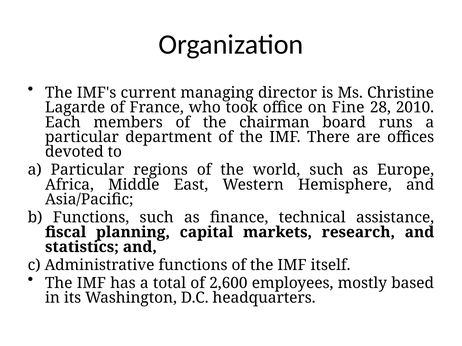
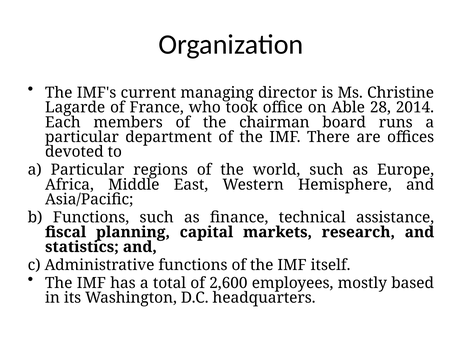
Fine: Fine -> Able (348, 108)
2010: 2010 -> 2014 (415, 108)
